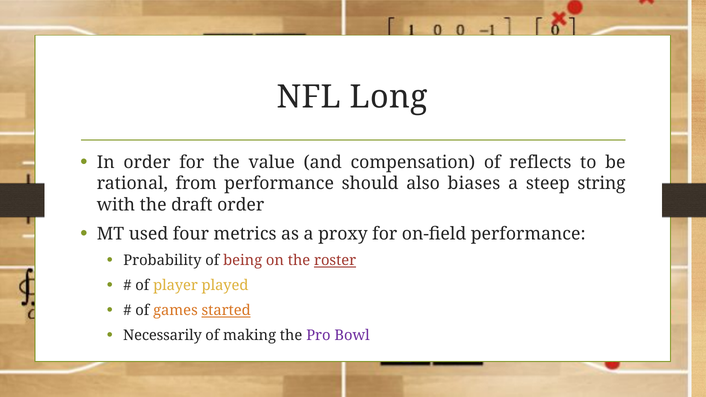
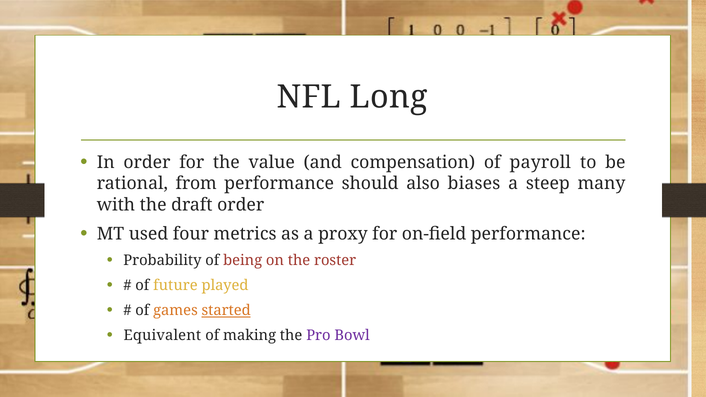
reflects: reflects -> payroll (540, 163)
string: string -> many (601, 184)
roster underline: present -> none (335, 261)
player: player -> future (175, 286)
Necessarily: Necessarily -> Equivalent (162, 336)
